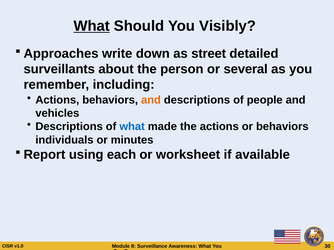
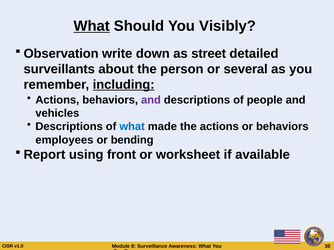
Approaches: Approaches -> Observation (61, 54)
including underline: none -> present (124, 85)
and colour: orange -> purple (151, 100)
individuals: individuals -> employees (64, 140)
minutes: minutes -> bending (132, 140)
each: each -> front (122, 155)
